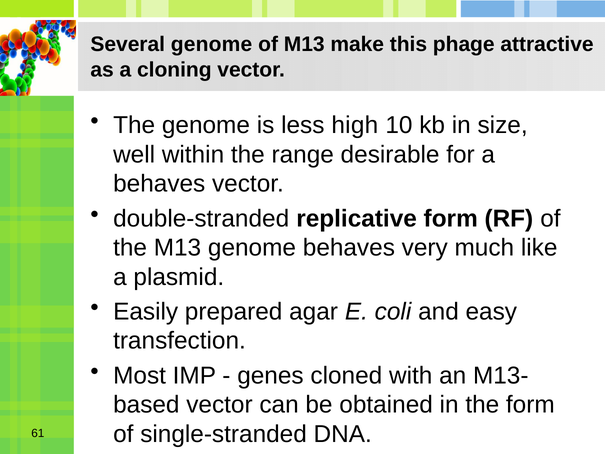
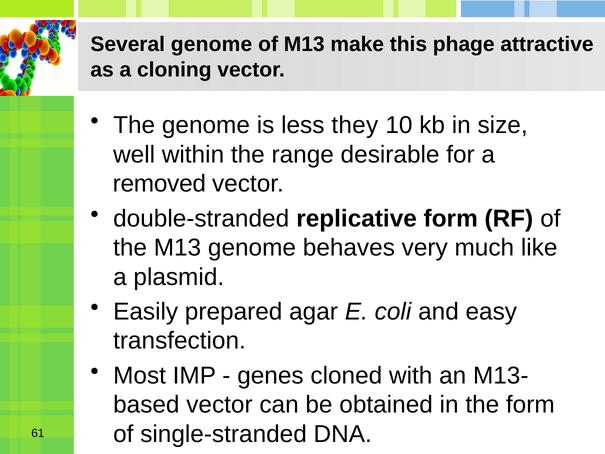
high: high -> they (355, 125)
behaves: behaves -> removed (159, 184)
